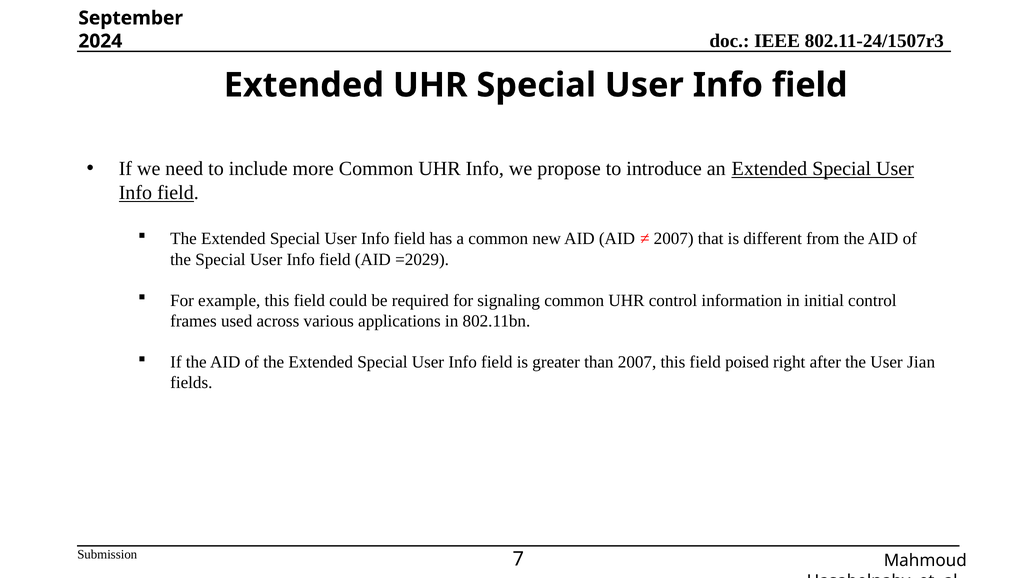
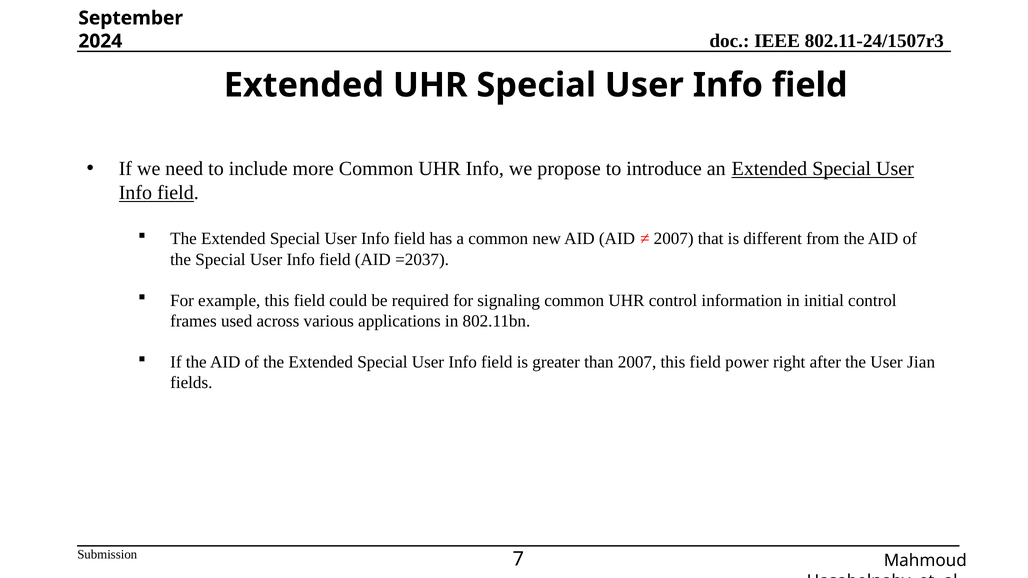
=2029: =2029 -> =2037 (422, 259)
poised: poised -> power (747, 362)
